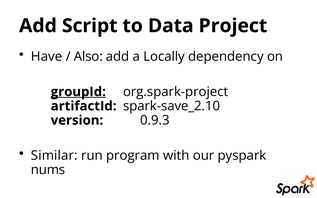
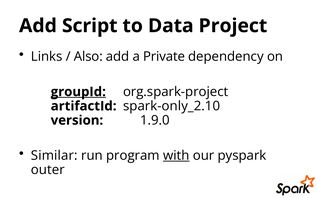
Have: Have -> Links (47, 57)
Locally: Locally -> Private (164, 57)
spark-save_2.10: spark-save_2.10 -> spark-only_2.10 (172, 106)
0.9.3: 0.9.3 -> 1.9.0 (155, 120)
with underline: none -> present (176, 156)
nums: nums -> outer (48, 170)
